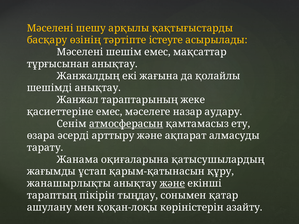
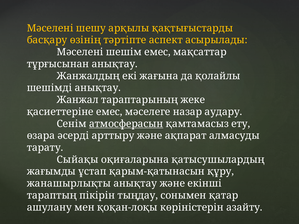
істеуге: істеуге -> аспект (166, 40)
Жанама: Жанама -> Сыйақы (78, 160)
және underline: present -> none (172, 184)
